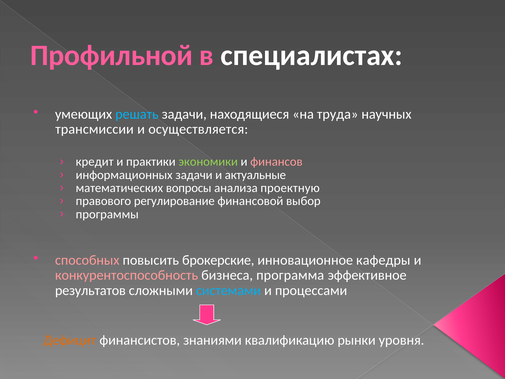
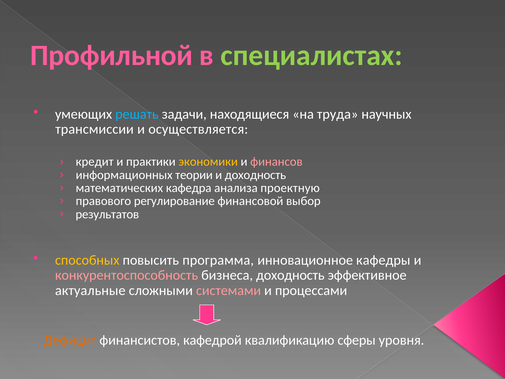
специалистах colour: white -> light green (312, 55)
экономики colour: light green -> yellow (208, 162)
информационных задачи: задачи -> теории (194, 175)
и актуальные: актуальные -> доходность (255, 175)
вопросы: вопросы -> кафедра (189, 188)
программы: программы -> результатов (107, 214)
способных colour: pink -> yellow (87, 260)
брокерские: брокерские -> программа (218, 260)
бизнеса программа: программа -> доходность (290, 275)
результатов: результатов -> актуальные (90, 290)
системами colour: light blue -> pink (229, 290)
знаниями: знаниями -> кафедрой (212, 340)
рынки: рынки -> сферы (357, 340)
